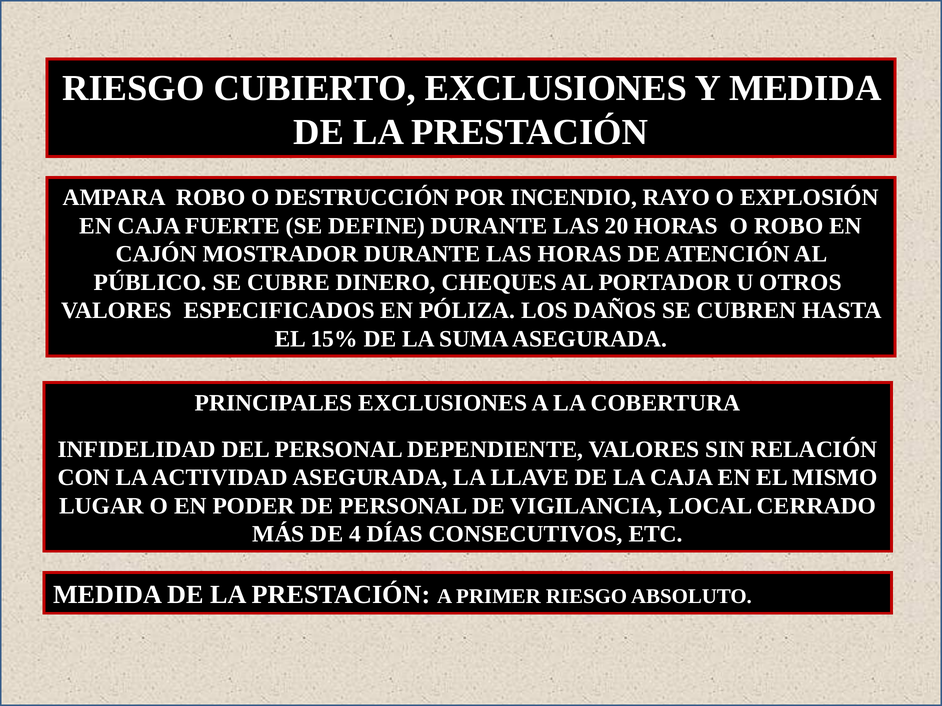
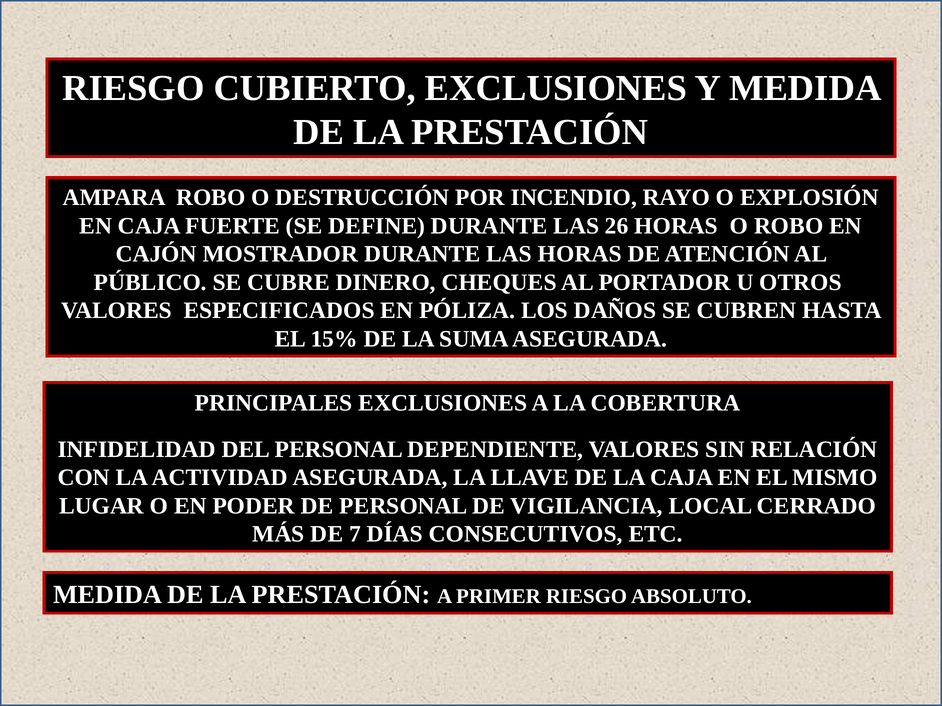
20: 20 -> 26 (617, 226)
4: 4 -> 7 (355, 535)
